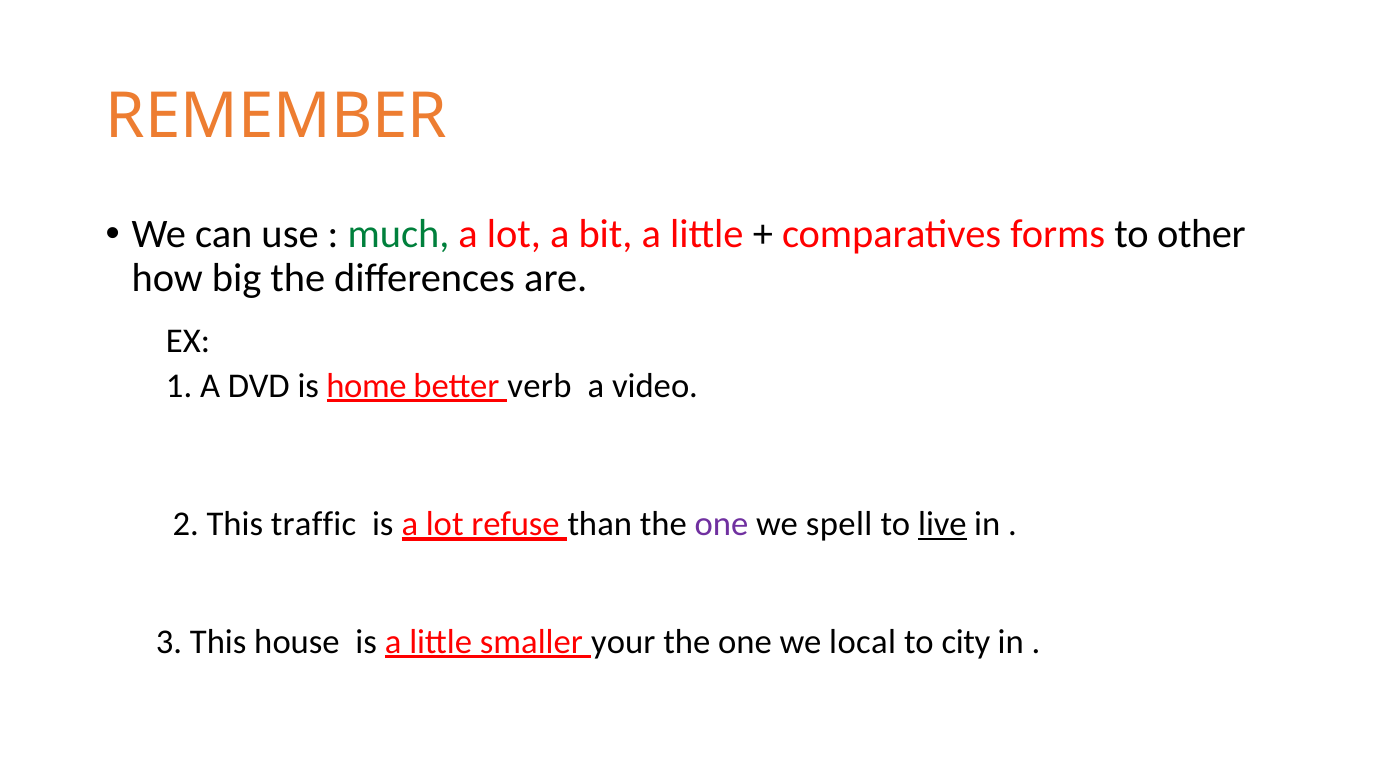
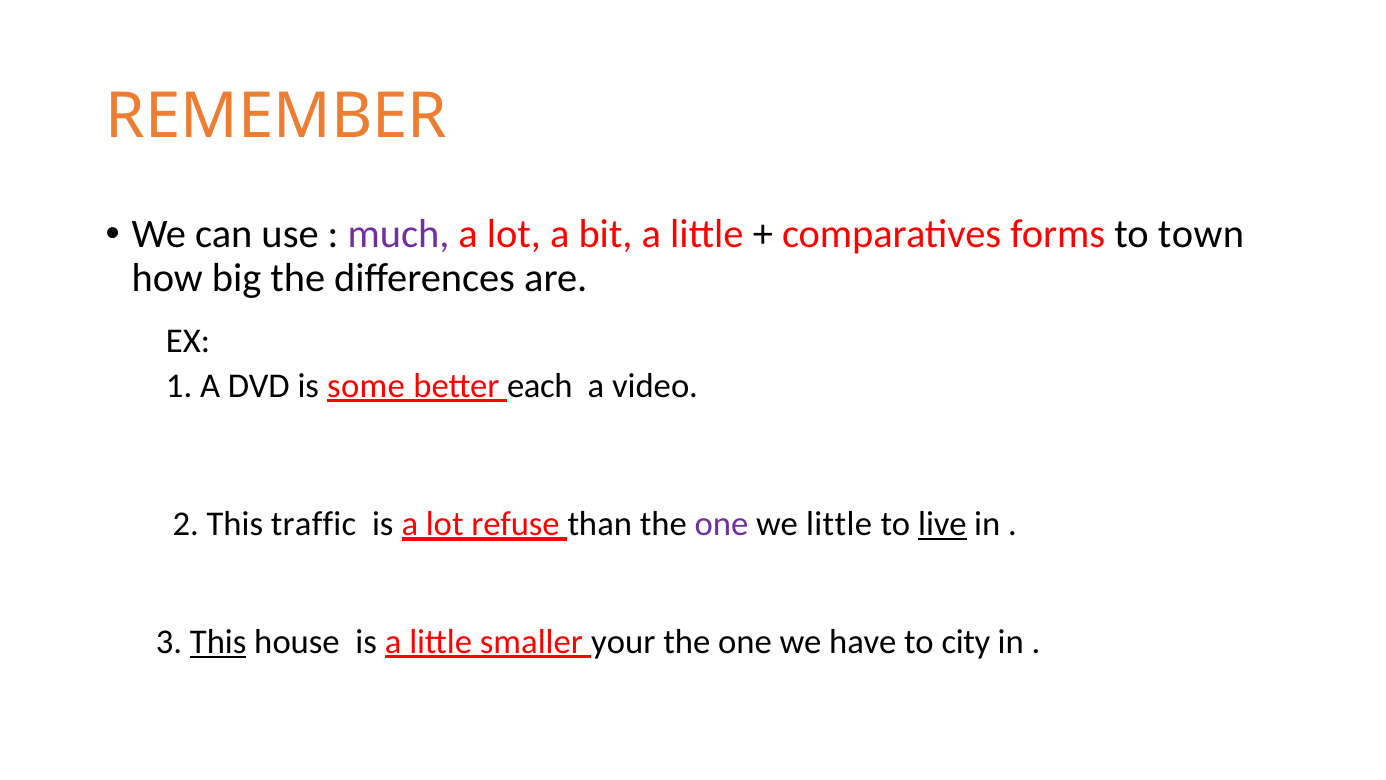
much colour: green -> purple (399, 234)
other: other -> town (1201, 234)
home: home -> some (366, 386)
verb: verb -> each (540, 386)
we spell: spell -> little (839, 524)
This underline: none -> present (218, 641)
local: local -> have (863, 641)
